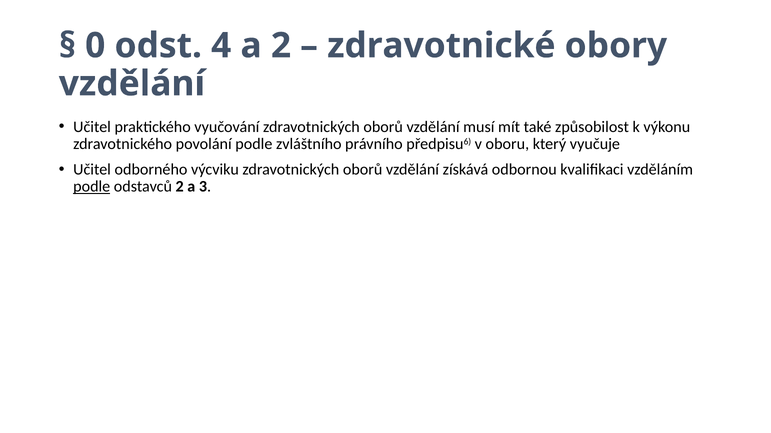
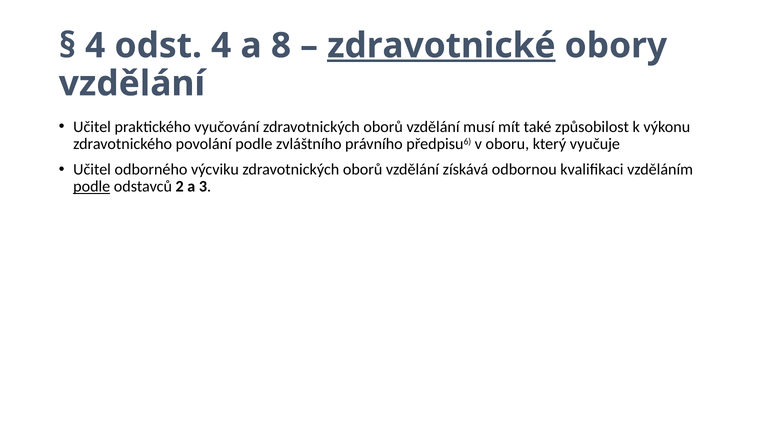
0: 0 -> 4 (95, 46)
a 2: 2 -> 8 (281, 46)
zdravotnické underline: none -> present (441, 46)
